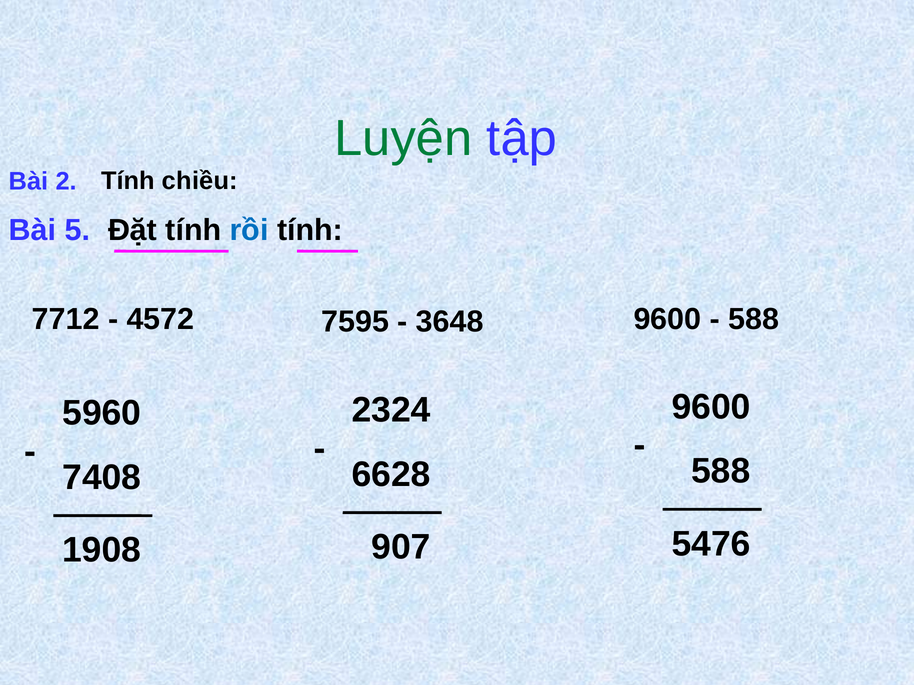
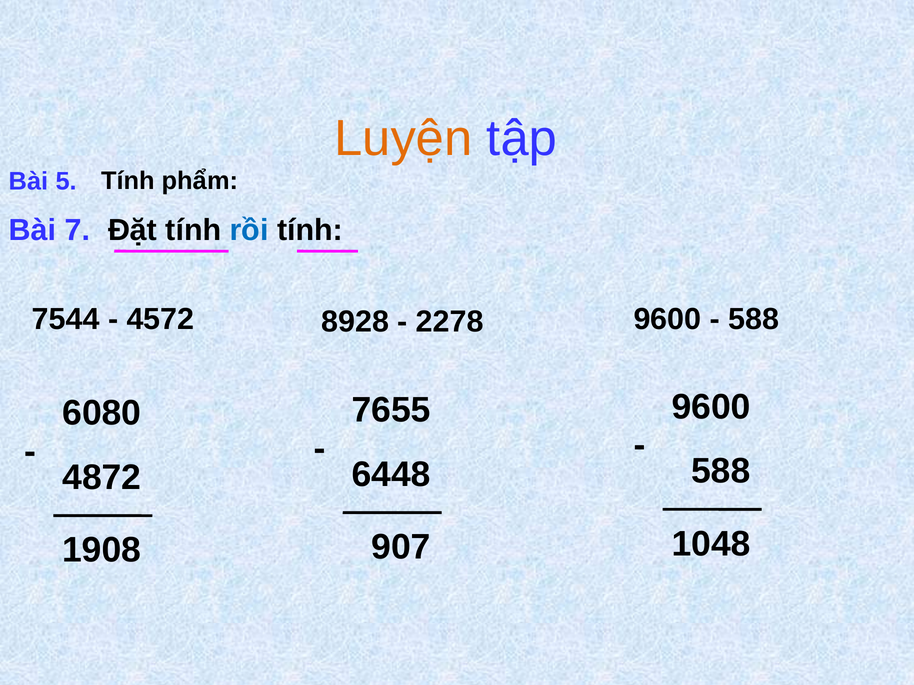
Luyện colour: green -> orange (403, 138)
2: 2 -> 5 (66, 181)
chiều: chiều -> phẩm (200, 181)
5: 5 -> 7 (77, 231)
7712: 7712 -> 7544 (66, 319)
7595: 7595 -> 8928 (355, 322)
3648: 3648 -> 2278 (450, 322)
2324: 2324 -> 7655 (391, 411)
5960: 5960 -> 6080 (102, 414)
6628: 6628 -> 6448 (391, 475)
7408: 7408 -> 4872 (102, 478)
5476: 5476 -> 1048 (711, 544)
